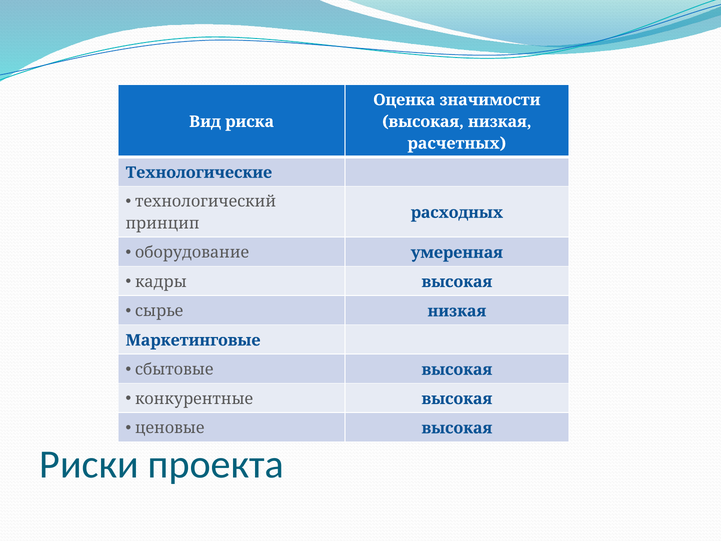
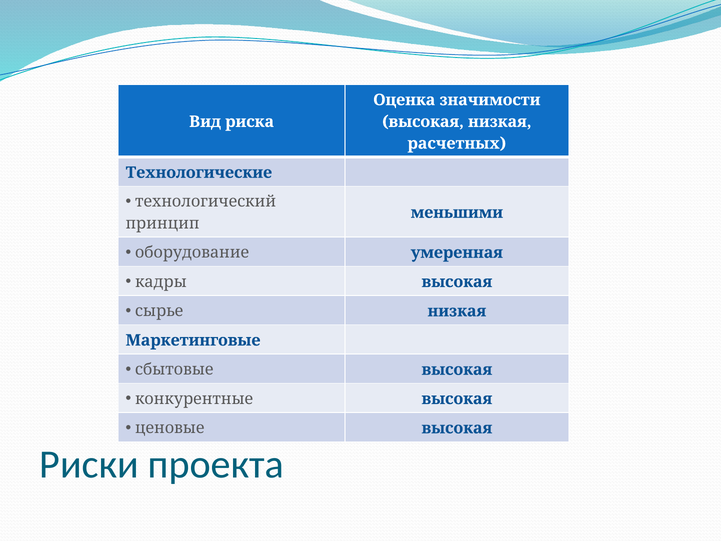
расходных: расходных -> меньшими (457, 212)
